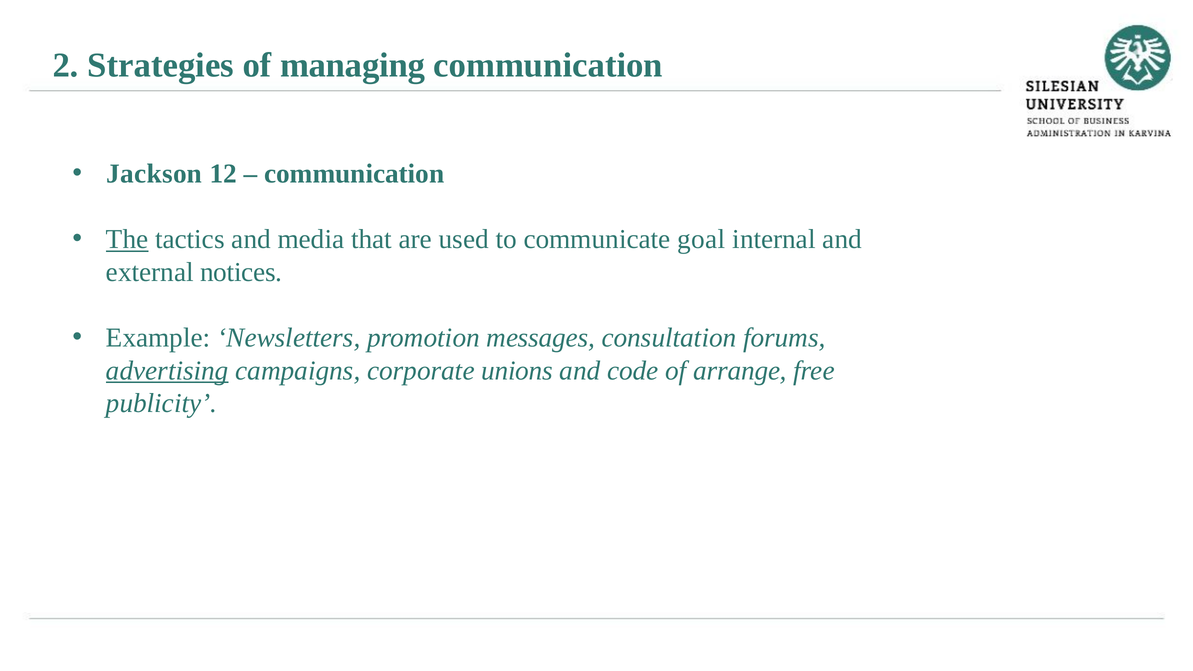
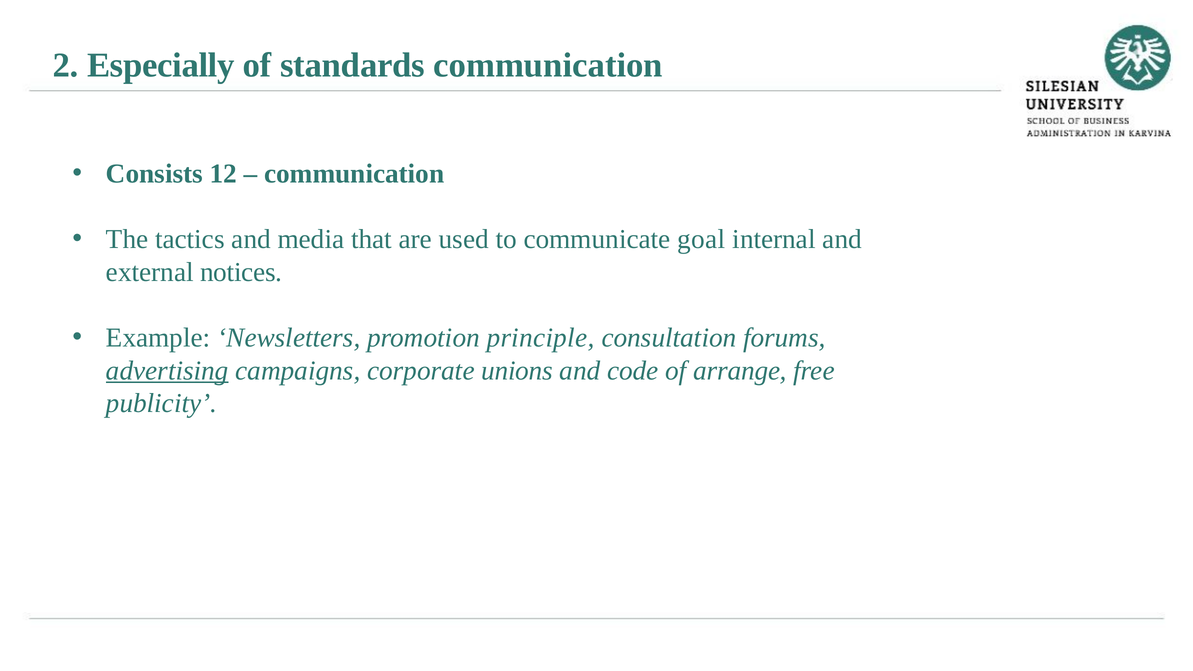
Strategies: Strategies -> Especially (161, 65)
managing: managing -> standards (353, 65)
Jackson: Jackson -> Consists (154, 174)
The underline: present -> none (127, 239)
messages: messages -> principle (540, 338)
